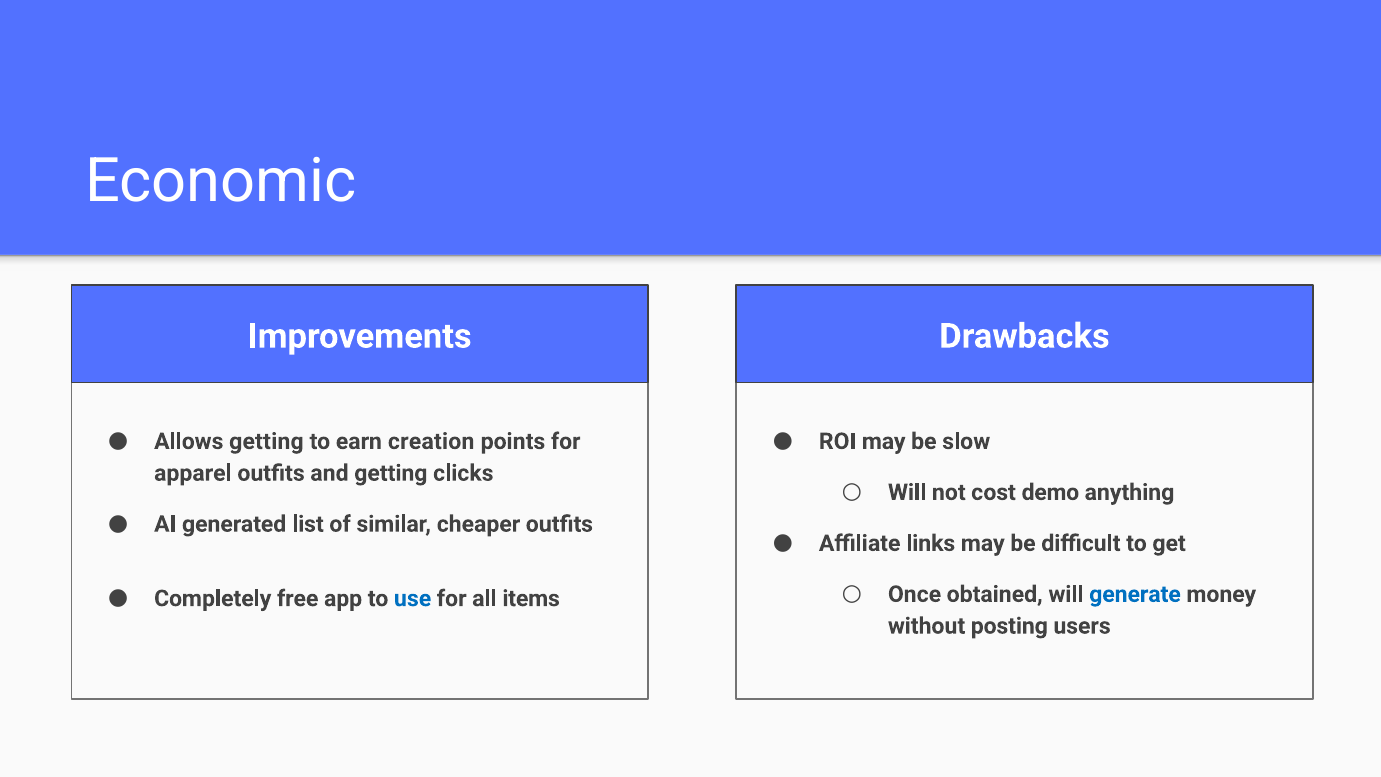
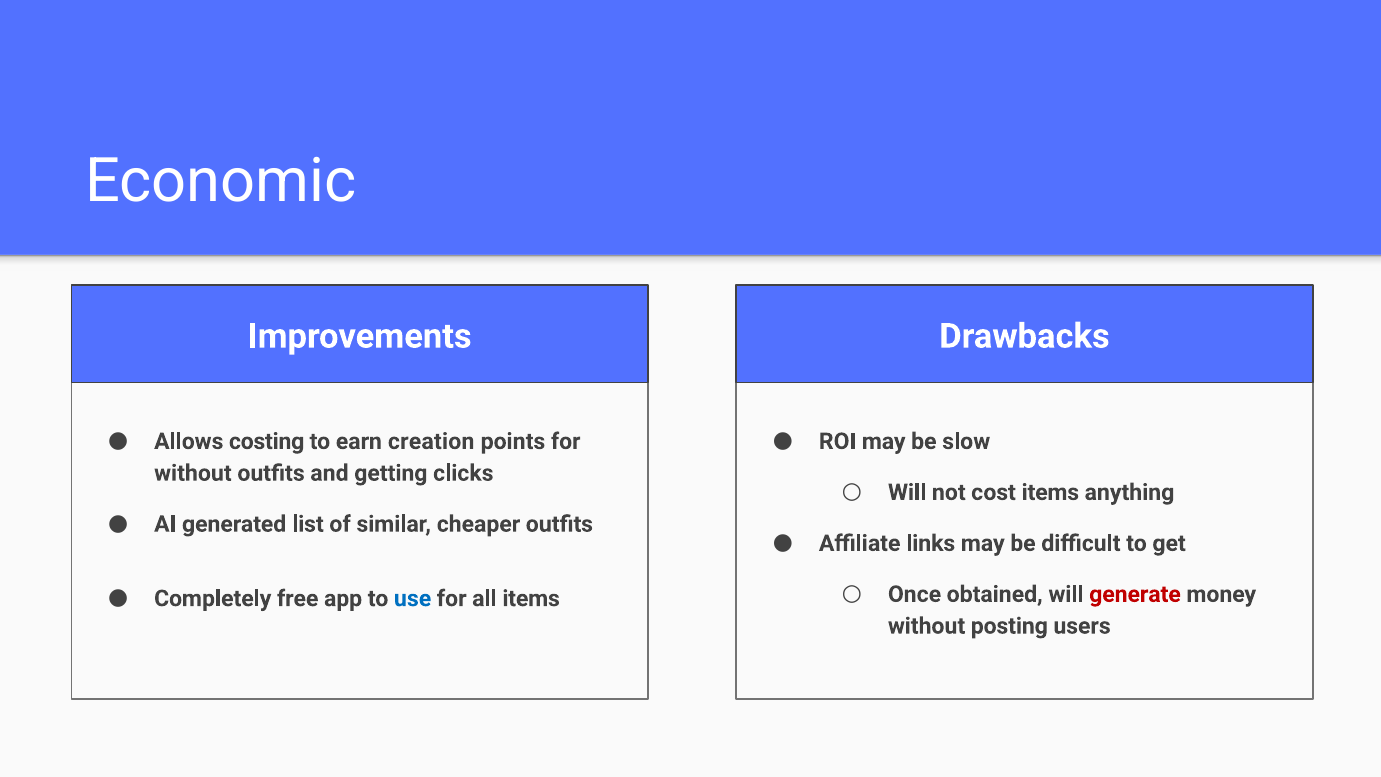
Allows getting: getting -> costing (267, 441)
apparel: apparel -> without (193, 473)
cost demo: demo -> items (1050, 492)
generate colour: blue -> red (1135, 594)
